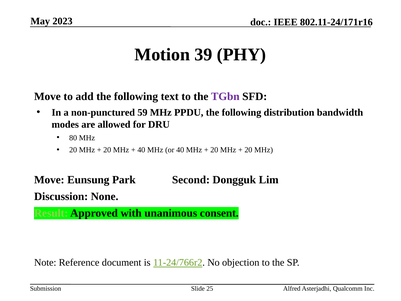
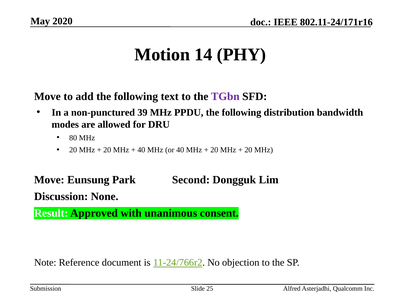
2023: 2023 -> 2020 (63, 21)
39: 39 -> 14 (203, 55)
59: 59 -> 39 (142, 112)
Result colour: light green -> white (51, 213)
